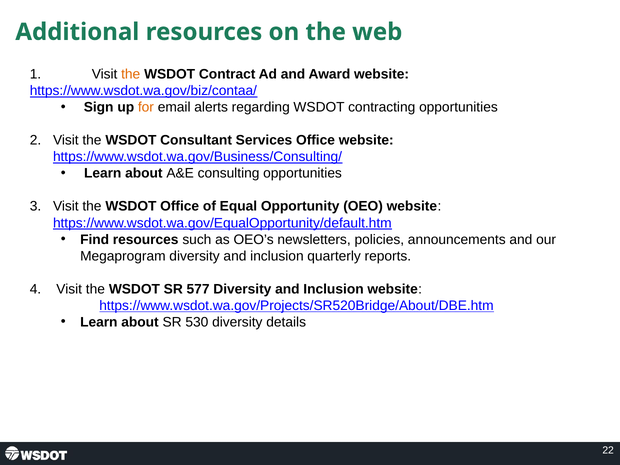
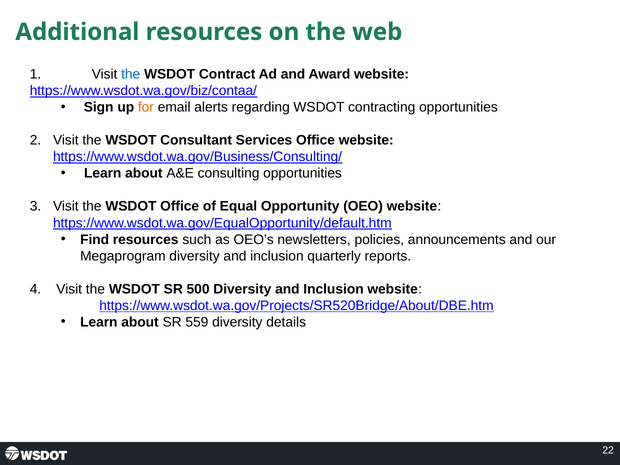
the colour: orange -> blue (131, 74)
577: 577 -> 500 (198, 289)
530: 530 -> 559 (197, 322)
